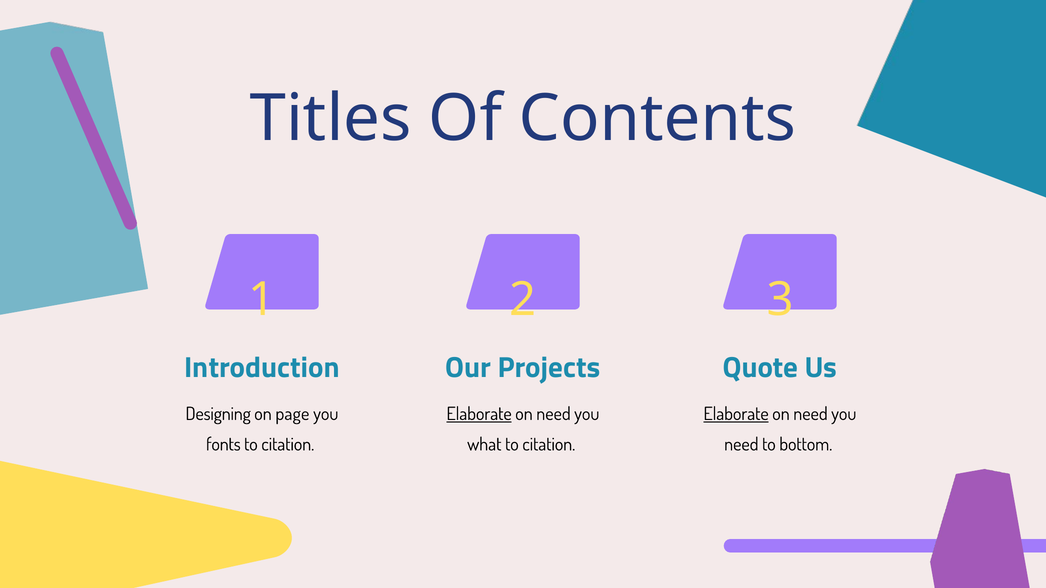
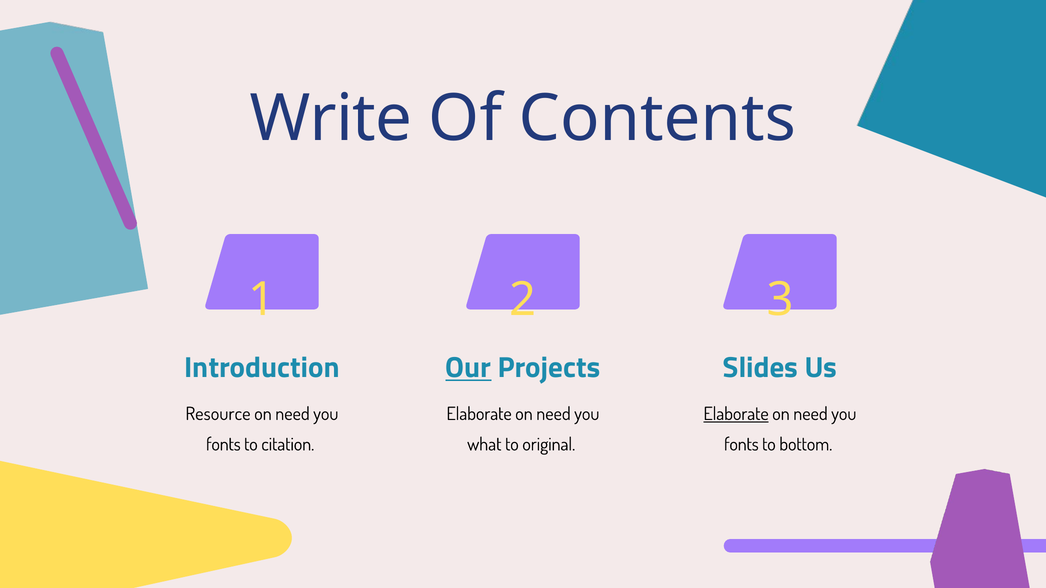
Titles: Titles -> Write (331, 119)
Our underline: none -> present (468, 368)
Quote: Quote -> Slides (761, 368)
Designing: Designing -> Resource (218, 414)
page: page -> need (292, 414)
Elaborate underline: present -> none (479, 414)
citation: citation -> original (549, 445)
need: need -> fonts (741, 445)
